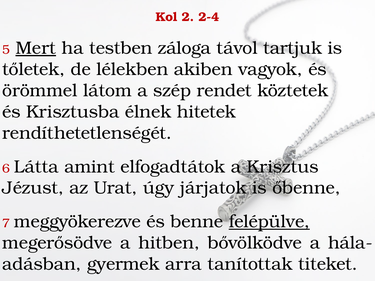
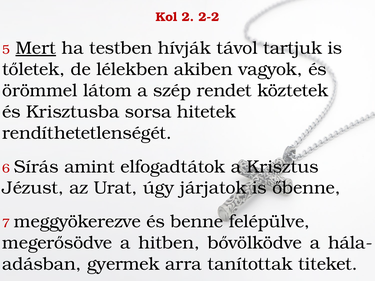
2-4: 2-4 -> 2-2 (209, 17)
záloga: záloga -> hívják (184, 48)
élnek: élnek -> sorsa (148, 112)
Látta: Látta -> Sírás (36, 167)
felépülve underline: present -> none (269, 222)
